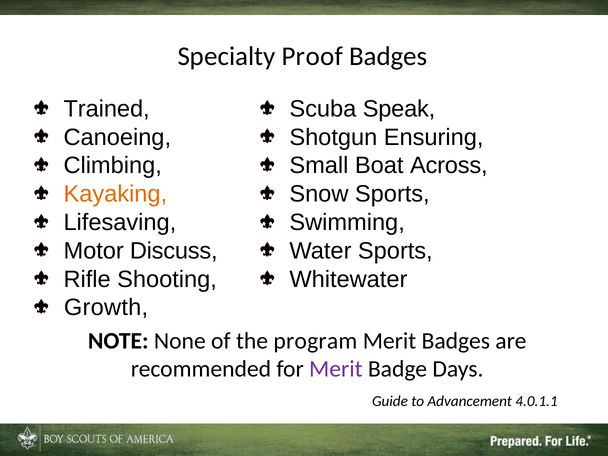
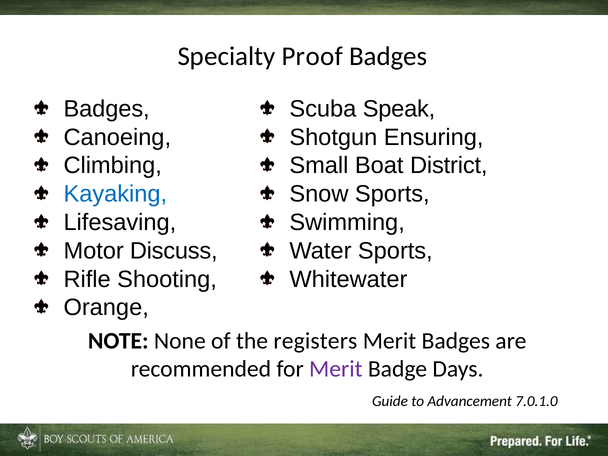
Trained: Trained -> Badges (107, 109)
Across: Across -> District (449, 166)
Kayaking colour: orange -> blue (115, 194)
Growth: Growth -> Orange (106, 308)
program: program -> registers (315, 341)
4.0.1.1: 4.0.1.1 -> 7.0.1.0 (536, 401)
